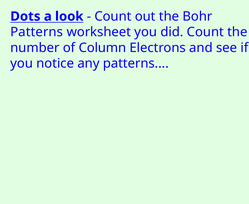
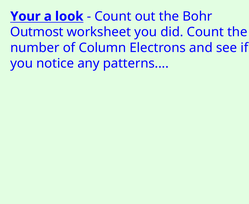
Dots: Dots -> Your (25, 16)
Patterns: Patterns -> Outmost (37, 32)
